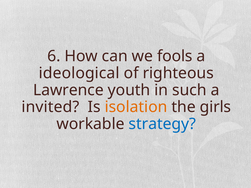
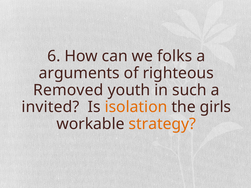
fools: fools -> folks (175, 56)
ideological: ideological -> arguments (79, 73)
Lawrence: Lawrence -> Removed (68, 90)
strategy colour: blue -> orange (162, 124)
